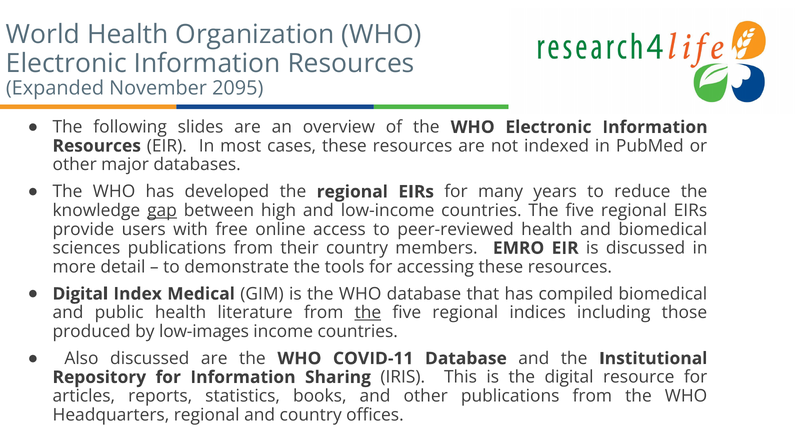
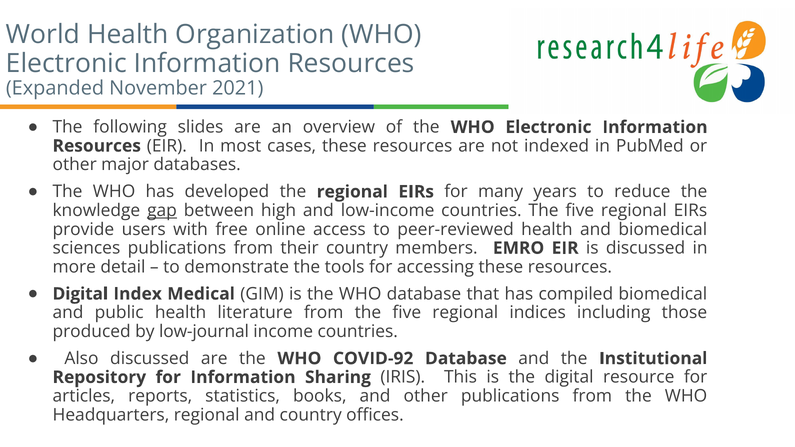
2095: 2095 -> 2021 (238, 88)
the underline: present -> none (368, 313)
low-images: low-images -> low-journal (204, 332)
COVID-11: COVID-11 -> COVID-92 (373, 359)
